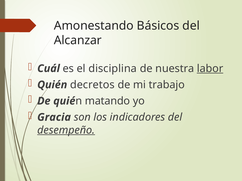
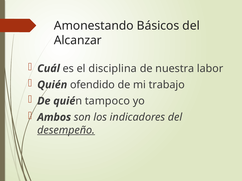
labor underline: present -> none (210, 69)
decretos: decretos -> ofendido (92, 85)
matando: matando -> tampoco (107, 101)
Gracia: Gracia -> Ambos (54, 118)
